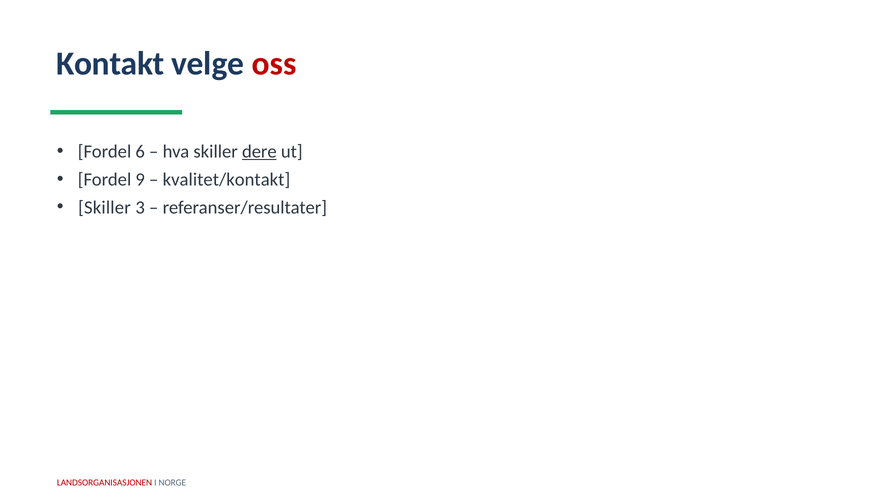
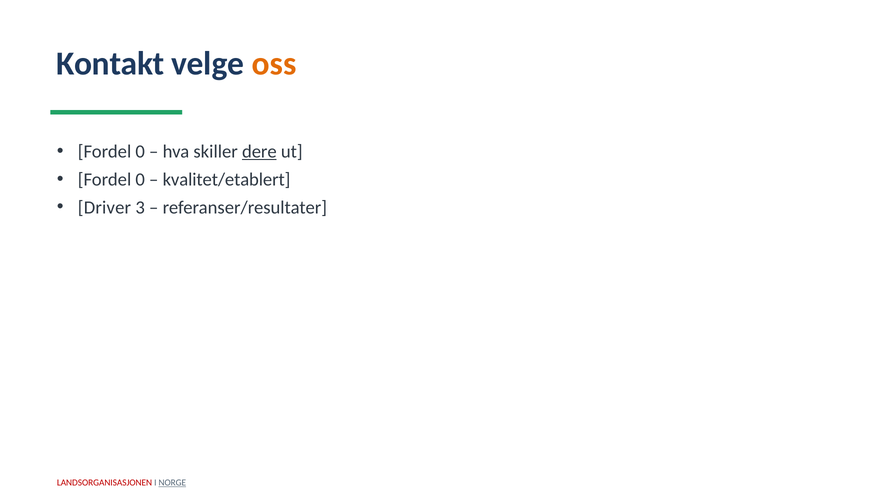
oss colour: red -> orange (274, 64)
6: 6 -> 0 (140, 151)
9: 9 -> 0 (140, 179)
kvalitet/kontakt: kvalitet/kontakt -> kvalitet/etablert (226, 179)
Skiller: Skiller -> Driver (104, 207)
NORGE underline: none -> present (172, 483)
